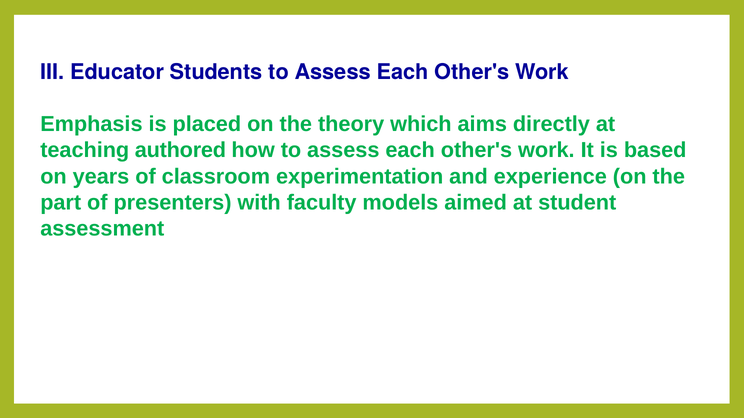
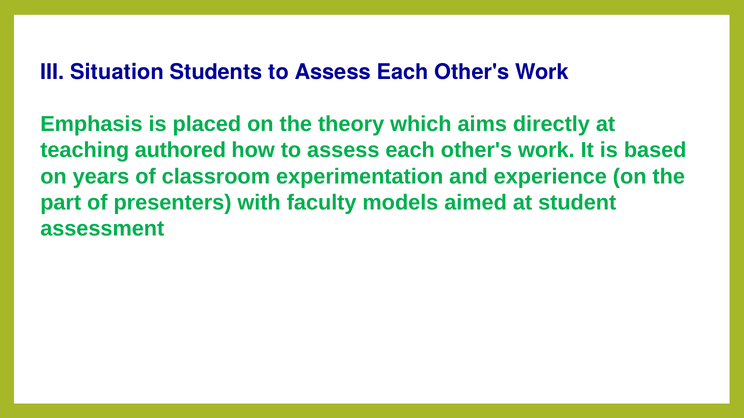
Educator: Educator -> Situation (117, 72)
